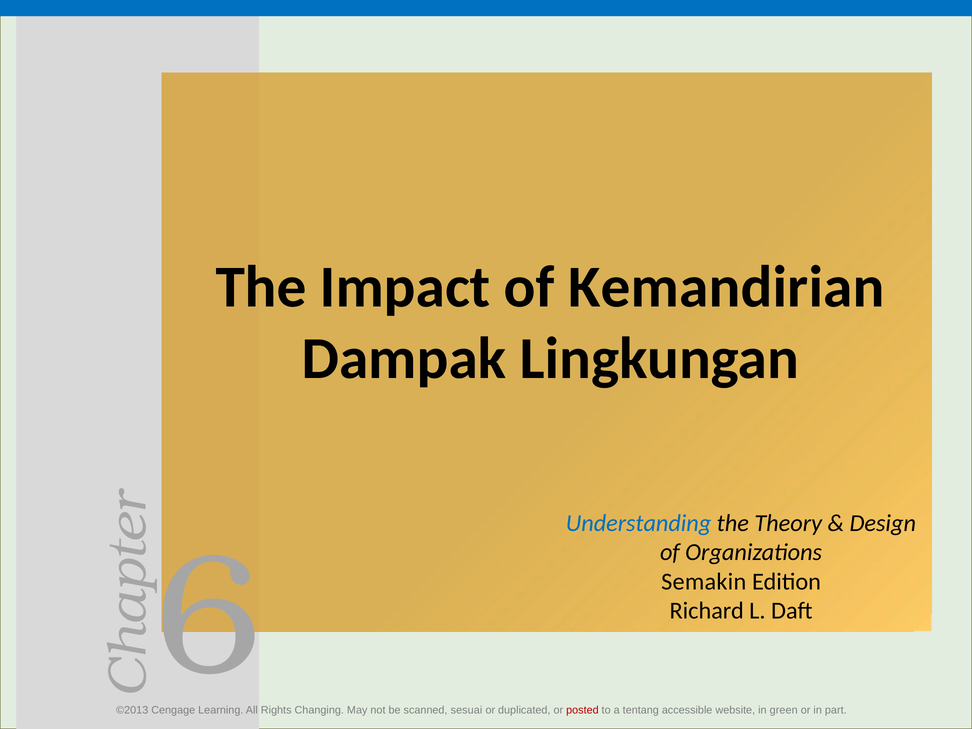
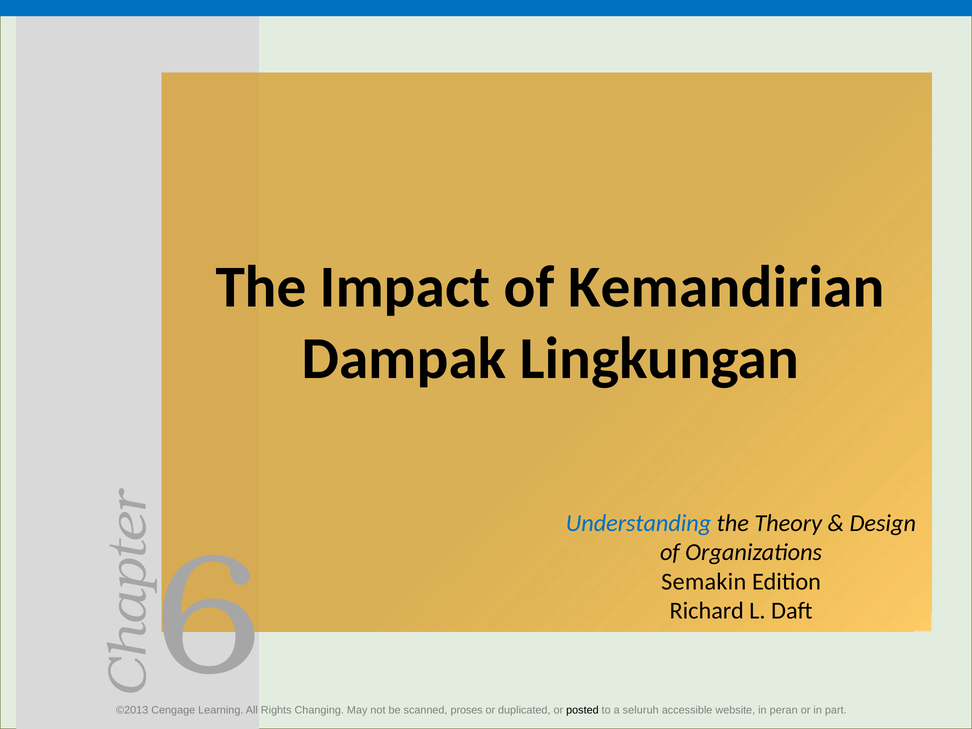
sesuai: sesuai -> proses (467, 710)
posted colour: red -> black (582, 710)
tentang: tentang -> seluruh (641, 710)
green: green -> peran (784, 710)
